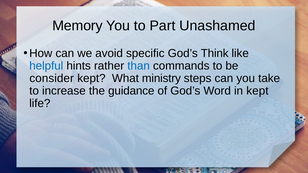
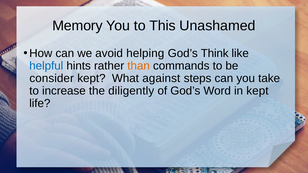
Part: Part -> This (163, 26)
specific: specific -> helping (145, 53)
than colour: blue -> orange (139, 66)
ministry: ministry -> against (161, 78)
guidance: guidance -> diligently (131, 91)
